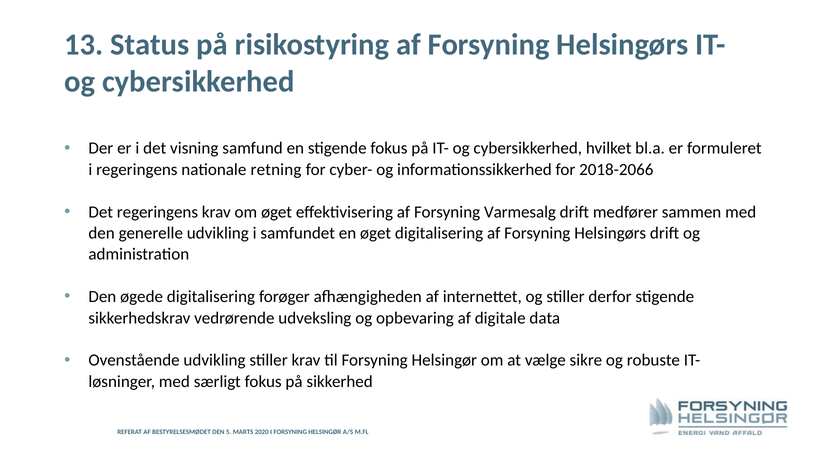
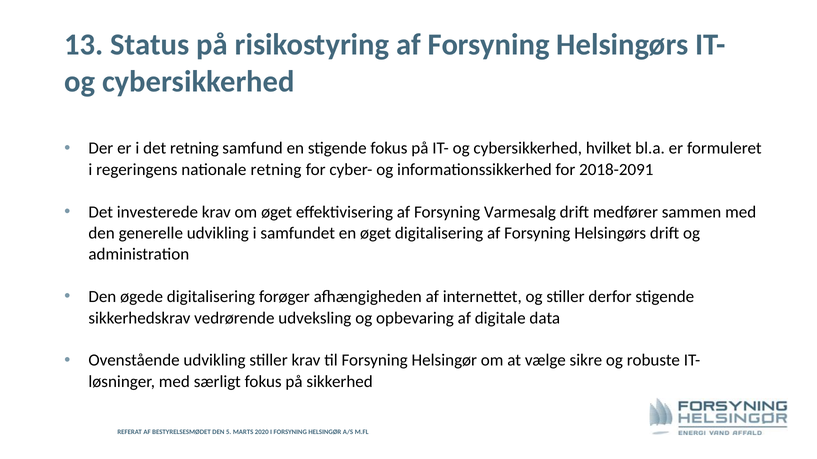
det visning: visning -> retning (194, 149)
2018-2066: 2018-2066 -> 2018-2091 (616, 170)
Det regeringens: regeringens -> investerede (157, 212)
